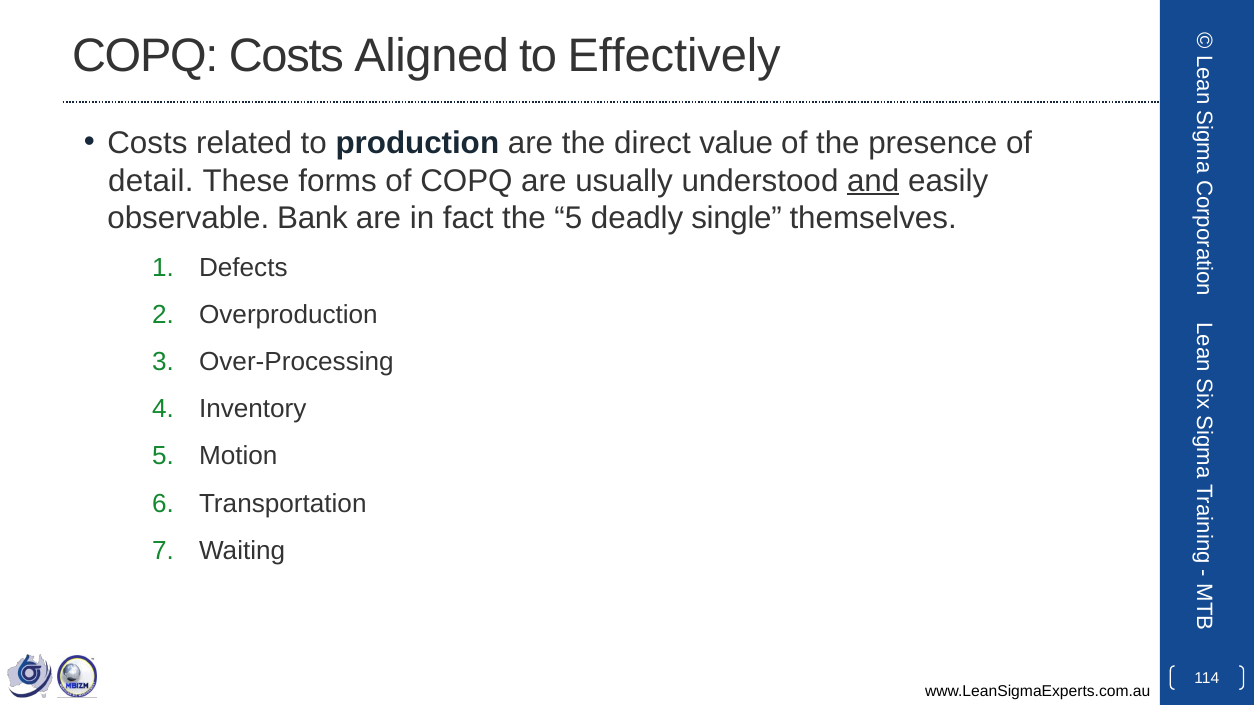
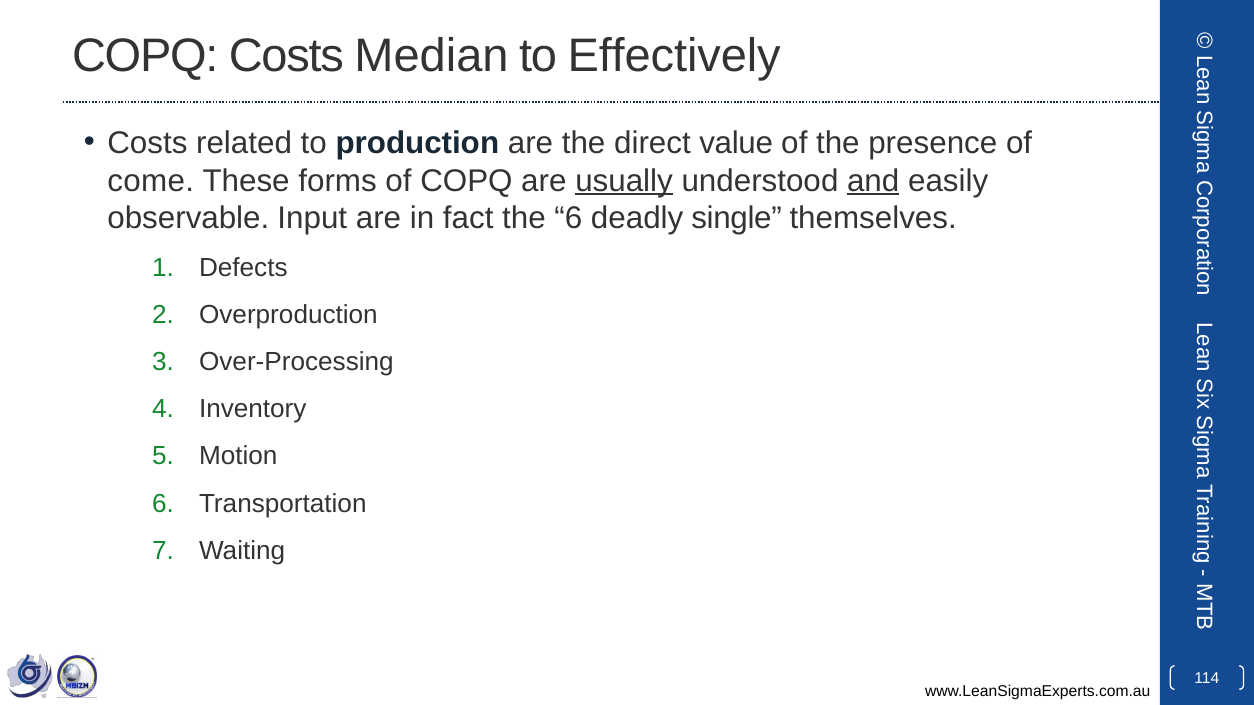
Aligned: Aligned -> Median (431, 56)
detail: detail -> come (151, 181)
usually underline: none -> present (624, 181)
Bank: Bank -> Input (312, 219)
the 5: 5 -> 6 (568, 219)
